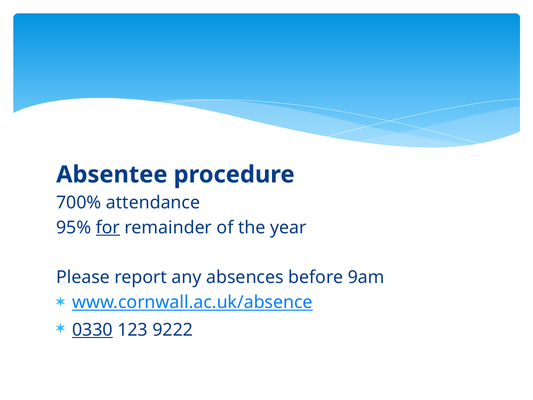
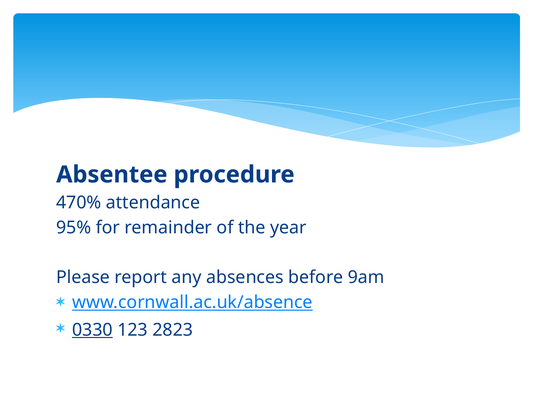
700%: 700% -> 470% (79, 203)
for underline: present -> none (108, 227)
9222: 9222 -> 2823 (173, 330)
